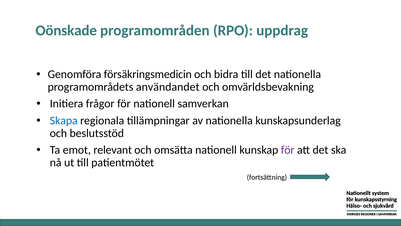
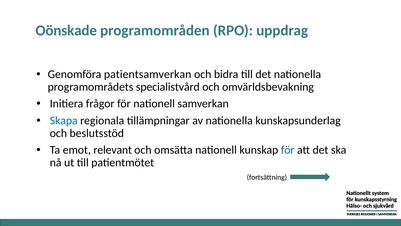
försäkringsmedicin: försäkringsmedicin -> patientsamverkan (148, 74)
användandet: användandet -> specialistvård (168, 87)
för colour: purple -> blue (288, 150)
